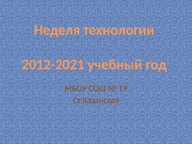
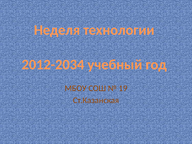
2012-2021: 2012-2021 -> 2012-2034 (53, 65)
